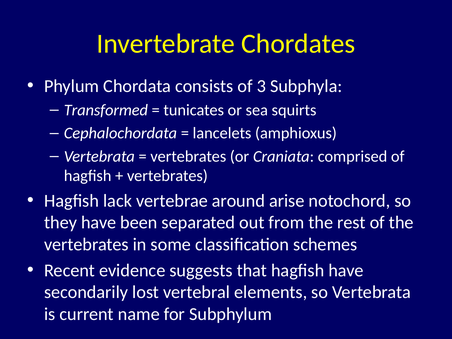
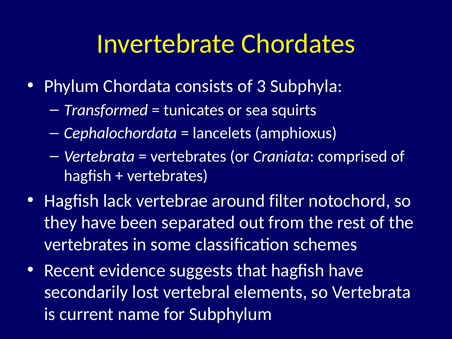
arise: arise -> filter (287, 201)
